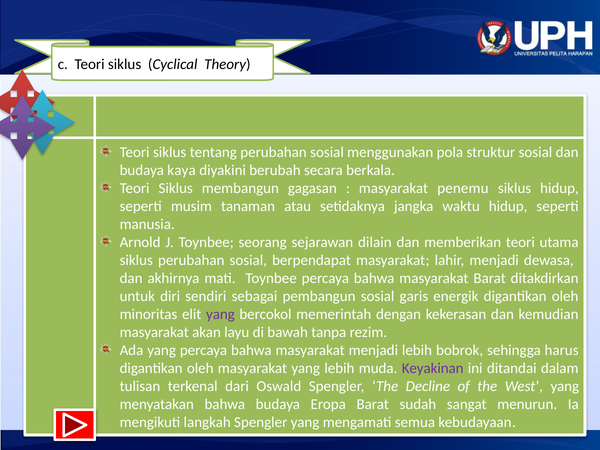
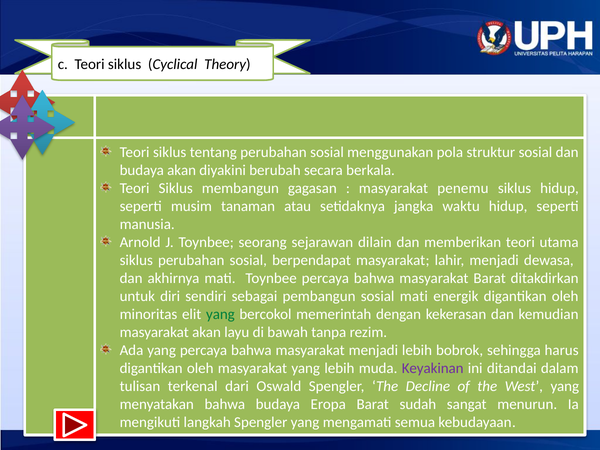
budaya kaya: kaya -> akan (182, 170)
sosial garis: garis -> mati (414, 296)
yang colour: purple -> green (220, 314)
